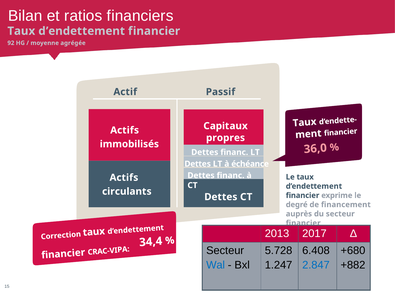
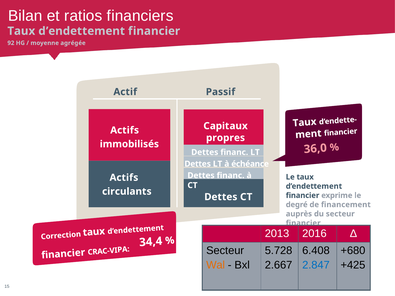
2017: 2017 -> 2016 (314, 234)
Wal colour: blue -> orange (216, 265)
1.247: 1.247 -> 2.667 (279, 265)
+882: +882 -> +425 (353, 265)
